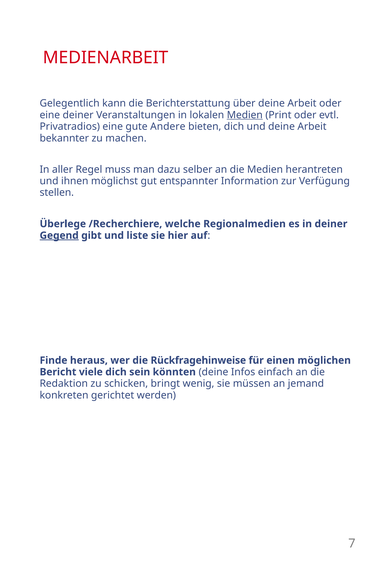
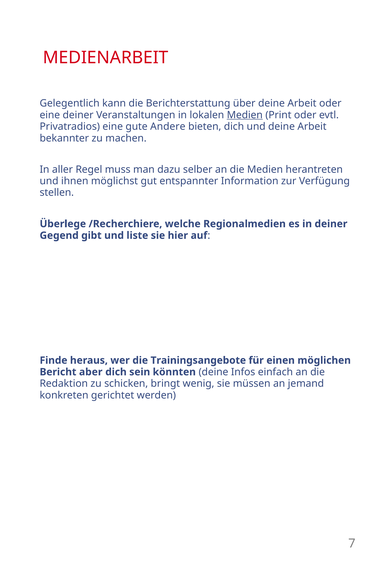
Gegend underline: present -> none (59, 235)
Rückfragehinweise: Rückfragehinweise -> Trainingsangebote (198, 360)
viele: viele -> aber (91, 371)
